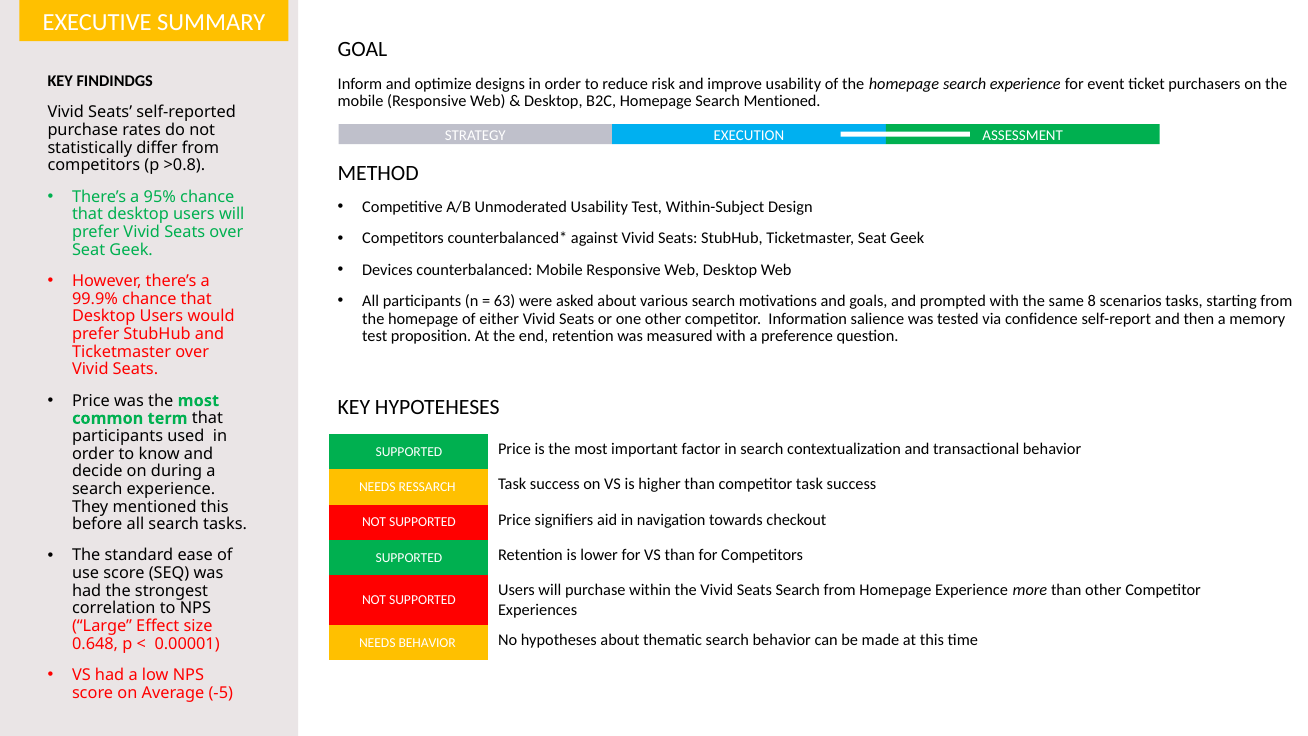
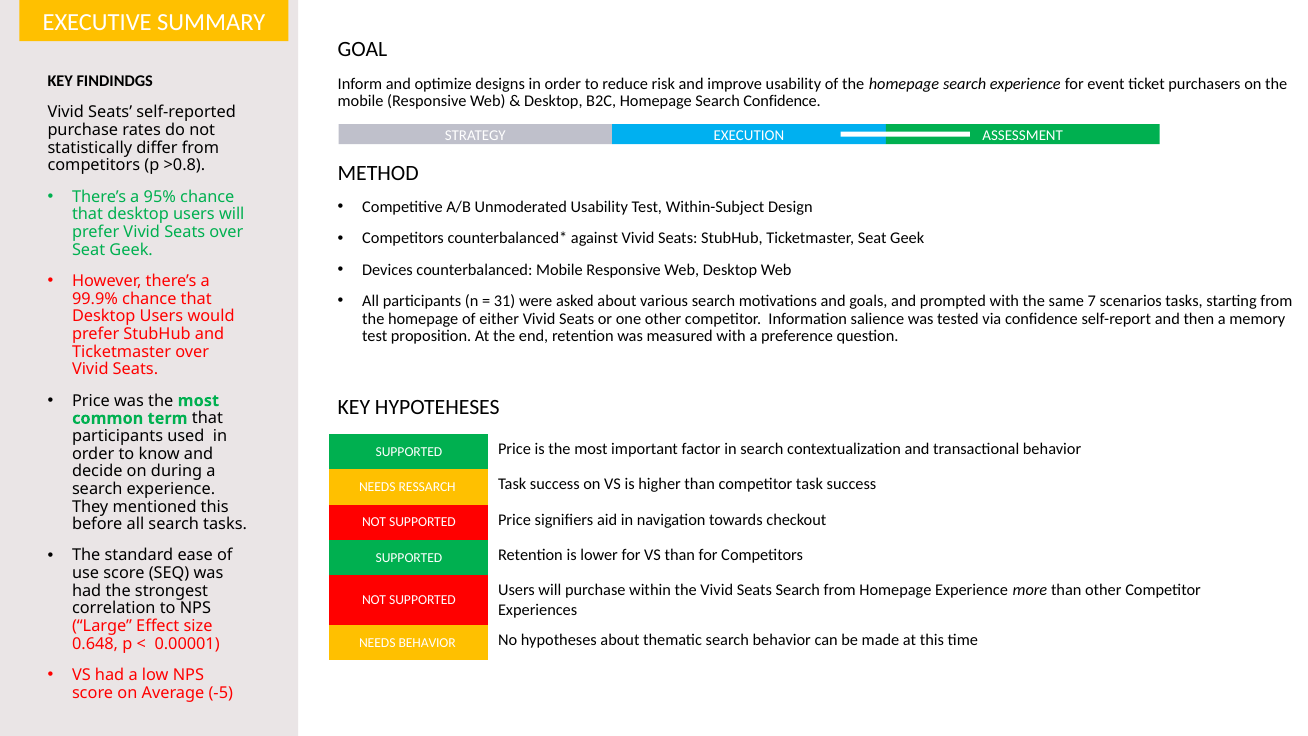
Search Mentioned: Mentioned -> Confidence (782, 102)
63: 63 -> 31 (505, 301)
8: 8 -> 7 (1092, 301)
